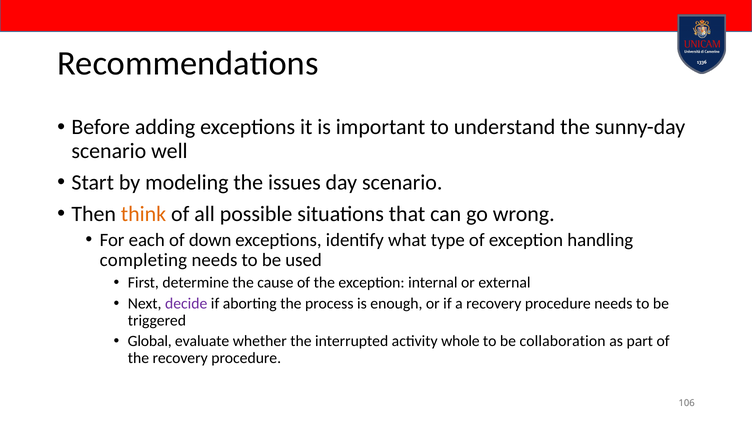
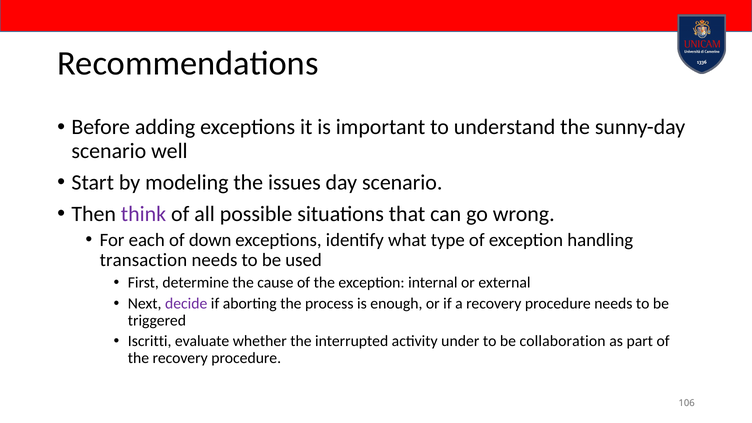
think colour: orange -> purple (144, 214)
completing: completing -> transaction (143, 260)
Global: Global -> Iscritti (150, 341)
whole: whole -> under (460, 341)
